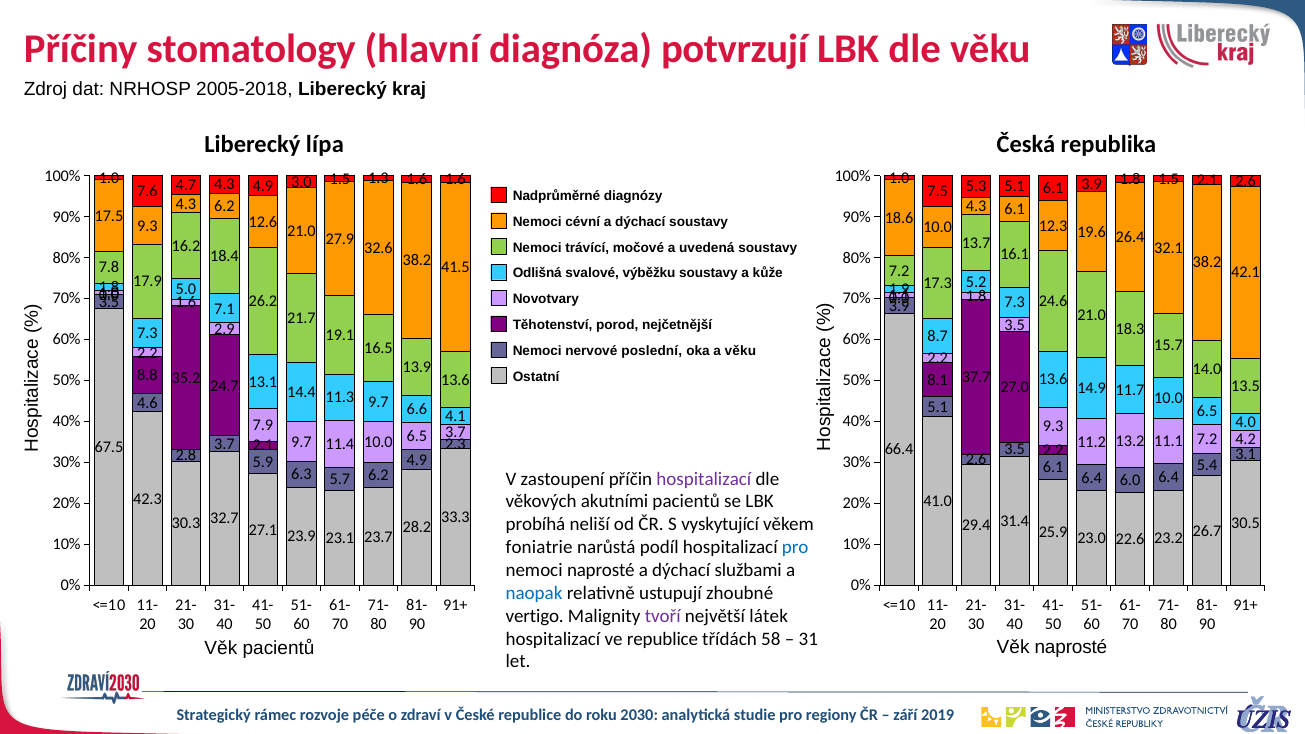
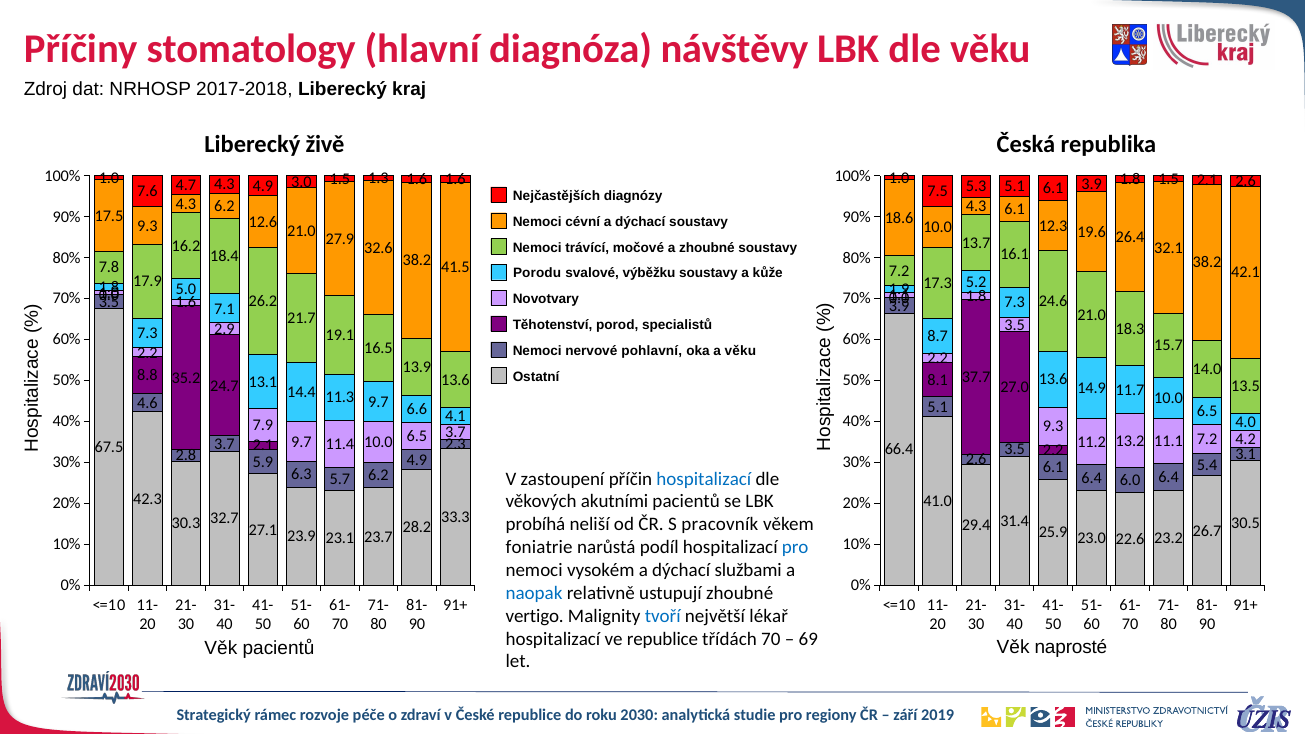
potvrzují: potvrzují -> návštěvy (734, 49)
2005-2018: 2005-2018 -> 2017-2018 (244, 89)
lípa: lípa -> živě (325, 144)
Nadprůměrné: Nadprůměrné -> Nejčastějších (556, 196)
a uvedená: uvedená -> zhoubné (707, 248)
Odlišná: Odlišná -> Porodu (537, 274)
nejčetnější: nejčetnější -> specialistů (677, 325)
poslední: poslední -> pohlavní (652, 351)
hospitalizací colour: purple -> blue (704, 479)
vyskytující: vyskytující -> pracovník (720, 525)
nemoci naprosté: naprosté -> vysokém (601, 570)
tvoří colour: purple -> blue (663, 616)
látek: látek -> lékař (769, 616)
třídách 58: 58 -> 70 (771, 639)
31: 31 -> 69 (808, 639)
